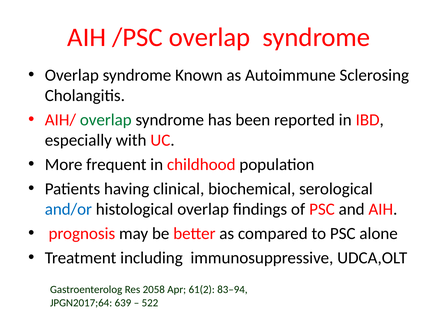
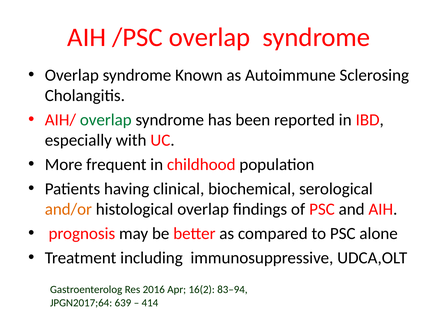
and/or colour: blue -> orange (68, 210)
2058: 2058 -> 2016 (154, 290)
61(2: 61(2 -> 16(2 (202, 290)
522: 522 -> 414 (150, 303)
